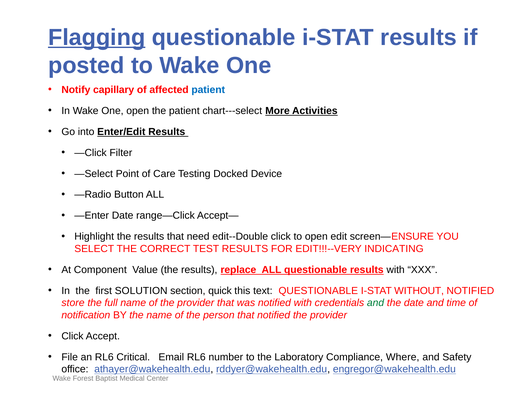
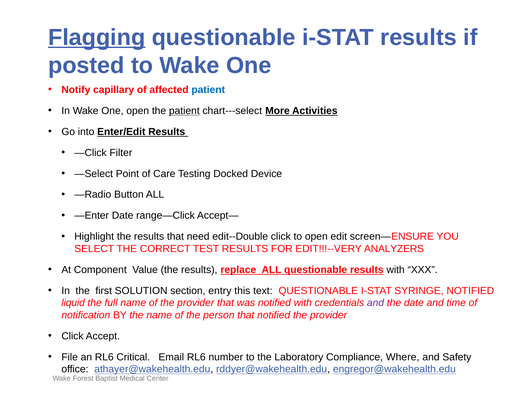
patient underline: none -> present (184, 111)
INDICATING: INDICATING -> ANALYZERS (394, 249)
quick: quick -> entry (220, 291)
WITHOUT: WITHOUT -> SYRINGE (419, 291)
store: store -> liquid (73, 303)
and colour: green -> purple (376, 303)
